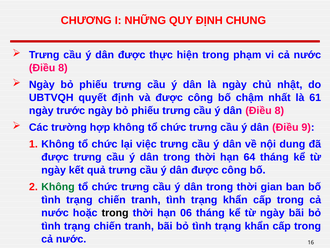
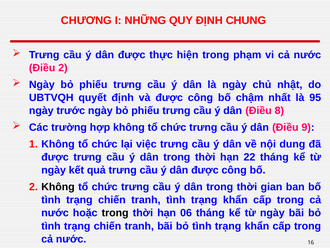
8: 8 -> 2 (63, 68)
61: 61 -> 95 (315, 97)
64: 64 -> 22 (249, 157)
Không colour: green -> black (58, 187)
